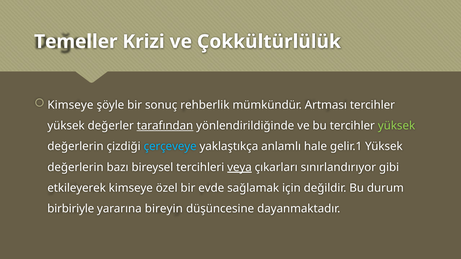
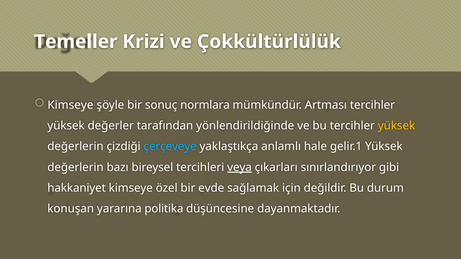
rehberlik: rehberlik -> normlara (205, 105)
tarafından underline: present -> none (165, 126)
yüksek colour: light green -> yellow (397, 126)
etkileyerek: etkileyerek -> hakkaniyet (77, 188)
birbiriyle: birbiriyle -> konuşan (71, 209)
bireyin: bireyin -> politika (164, 209)
